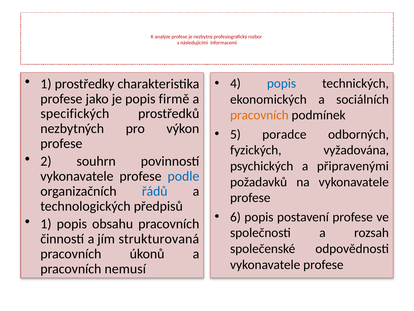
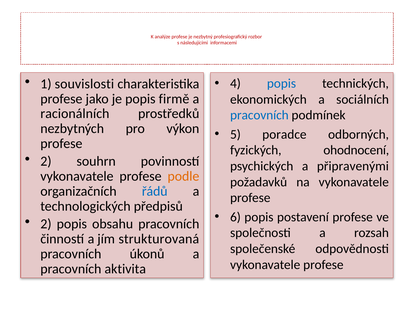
prostředky: prostředky -> souvislosti (84, 84)
specifických: specifických -> racionálních (75, 114)
pracovních colour: orange -> blue (259, 115)
vyžadována: vyžadována -> ohodnocení (356, 150)
podle colour: blue -> orange (183, 176)
1: 1 -> 2 (46, 224)
nemusí: nemusí -> aktivita (125, 268)
